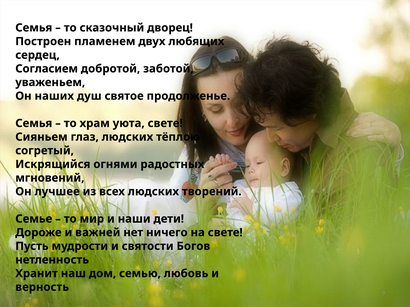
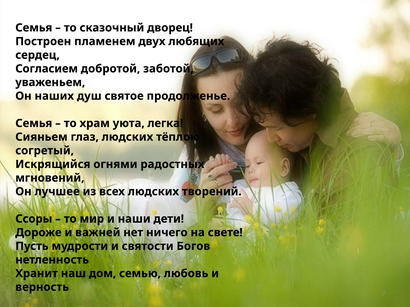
уюта свете: свете -> легка (165, 123)
Семье: Семье -> Ссоры (34, 219)
